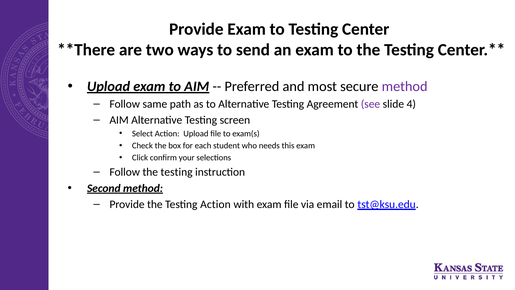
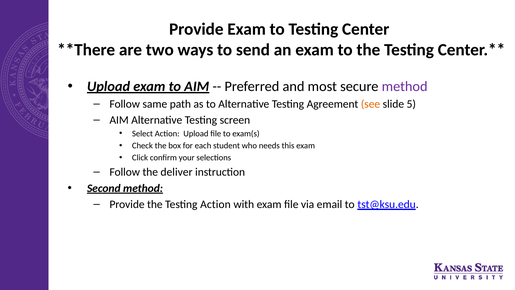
see colour: purple -> orange (370, 104)
4: 4 -> 5 (411, 104)
Follow the testing: testing -> deliver (177, 172)
